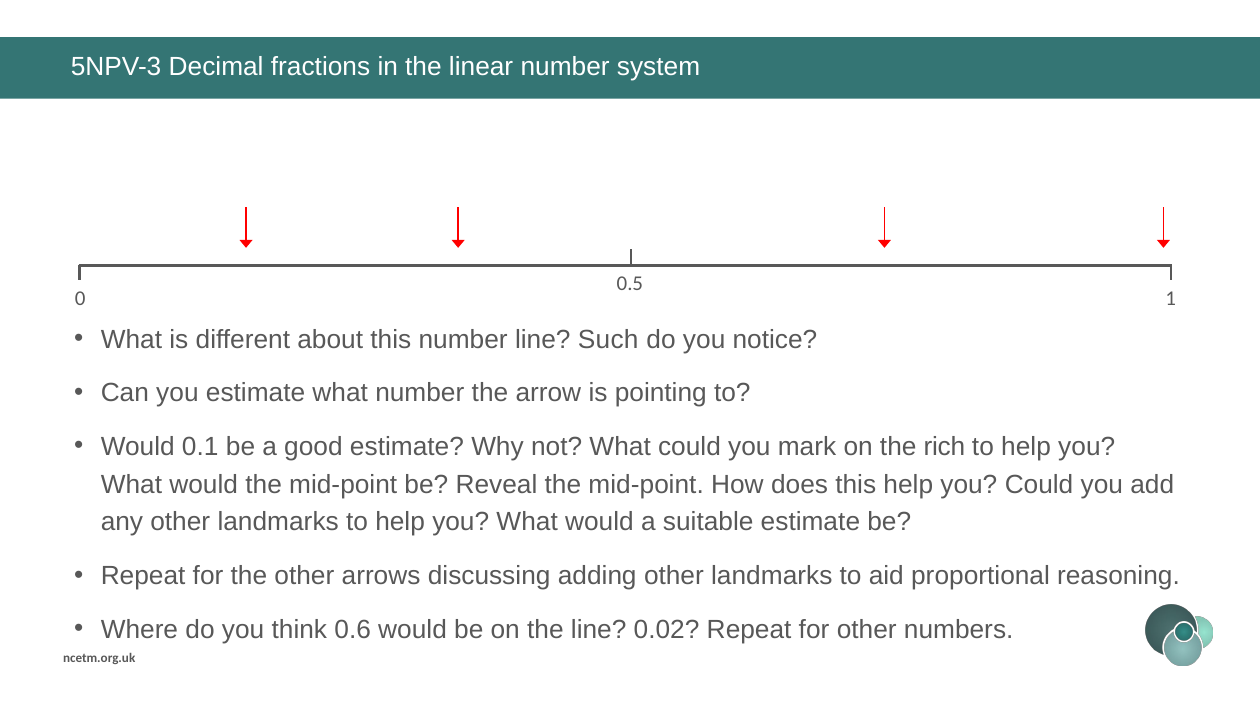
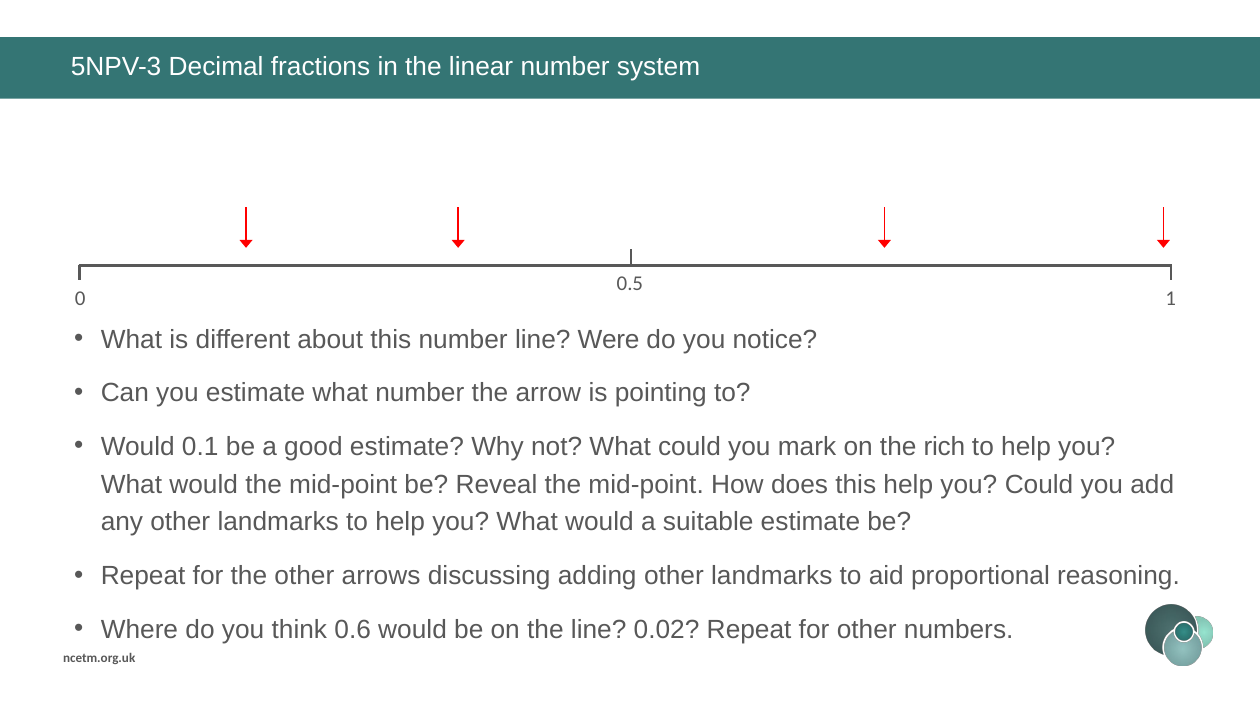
Such: Such -> Were (609, 339)
